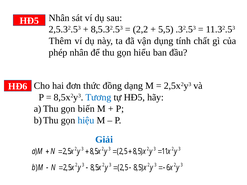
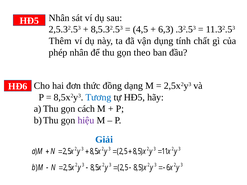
2,2: 2,2 -> 4,5 (140, 29)
5,5: 5,5 -> 6,3 (166, 29)
hiểu: hiểu -> theo (142, 53)
biến: biến -> cách (86, 109)
hiệu colour: blue -> purple (86, 120)
